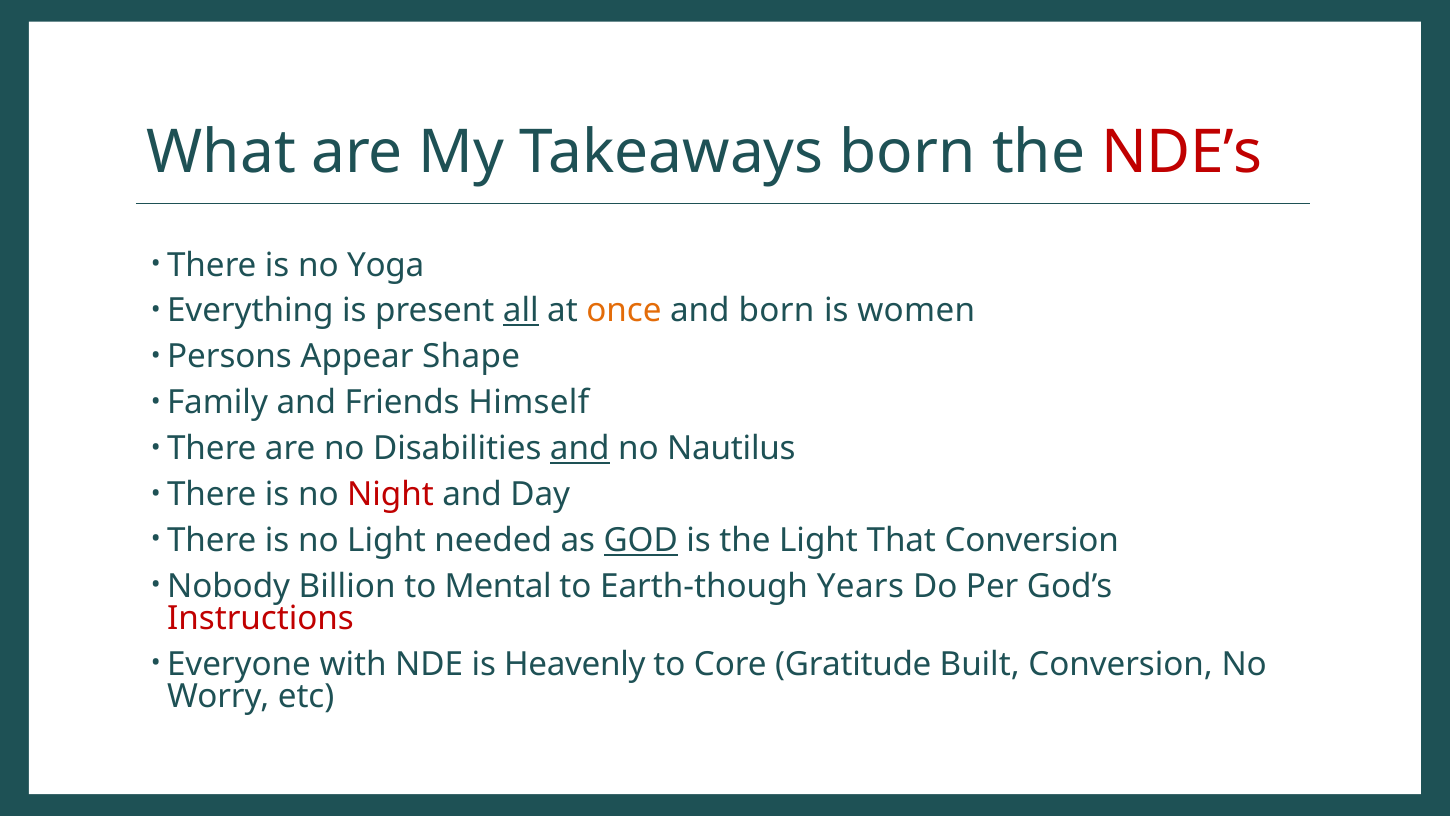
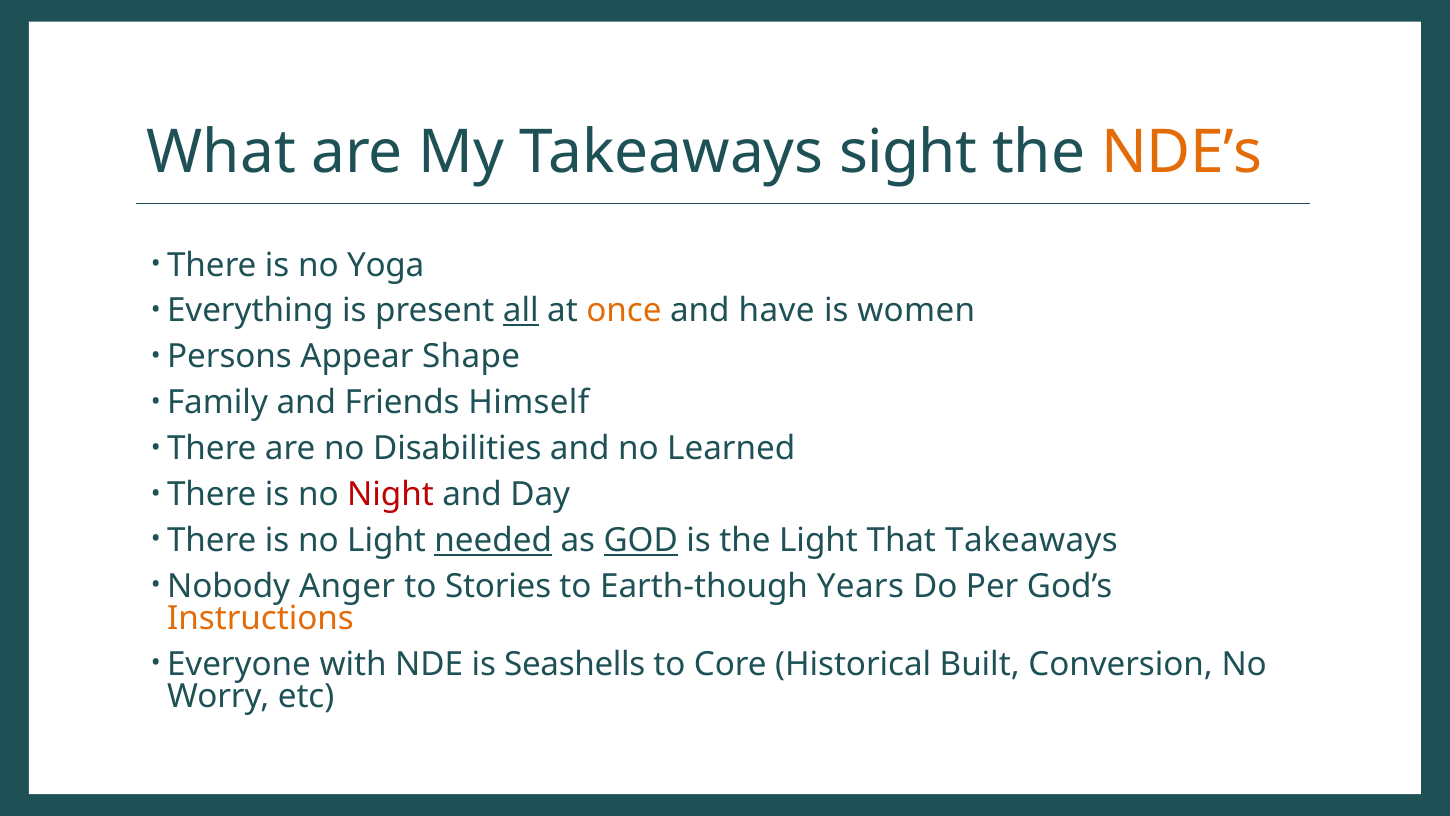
Takeaways born: born -> sight (908, 153)
NDE’s colour: red -> orange (1182, 153)
and born: born -> have (777, 311)
and underline: present -> none (580, 448)
Nautilus: Nautilus -> Learned (731, 448)
needed underline: none -> present (493, 540)
That Conversion: Conversion -> Takeaways (1031, 540)
Billion: Billion -> Anger (347, 586)
Mental: Mental -> Stories (498, 586)
Instructions colour: red -> orange (261, 618)
Heavenly: Heavenly -> Seashells (575, 664)
Gratitude: Gratitude -> Historical (853, 664)
